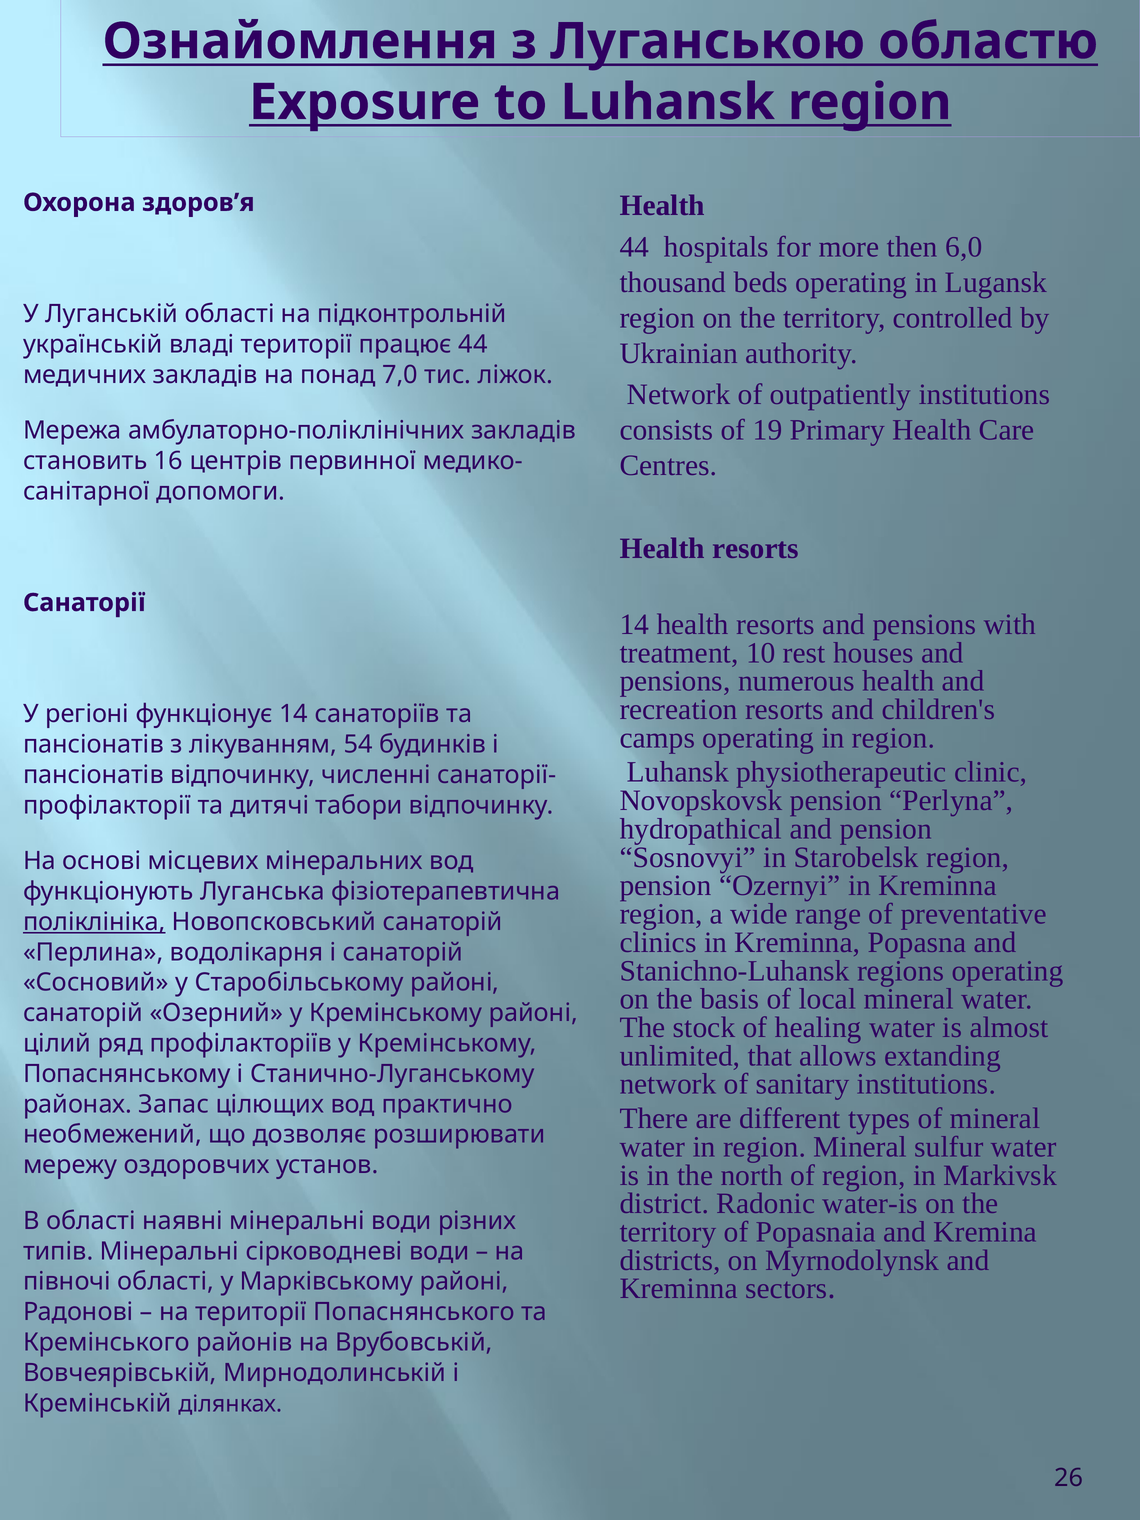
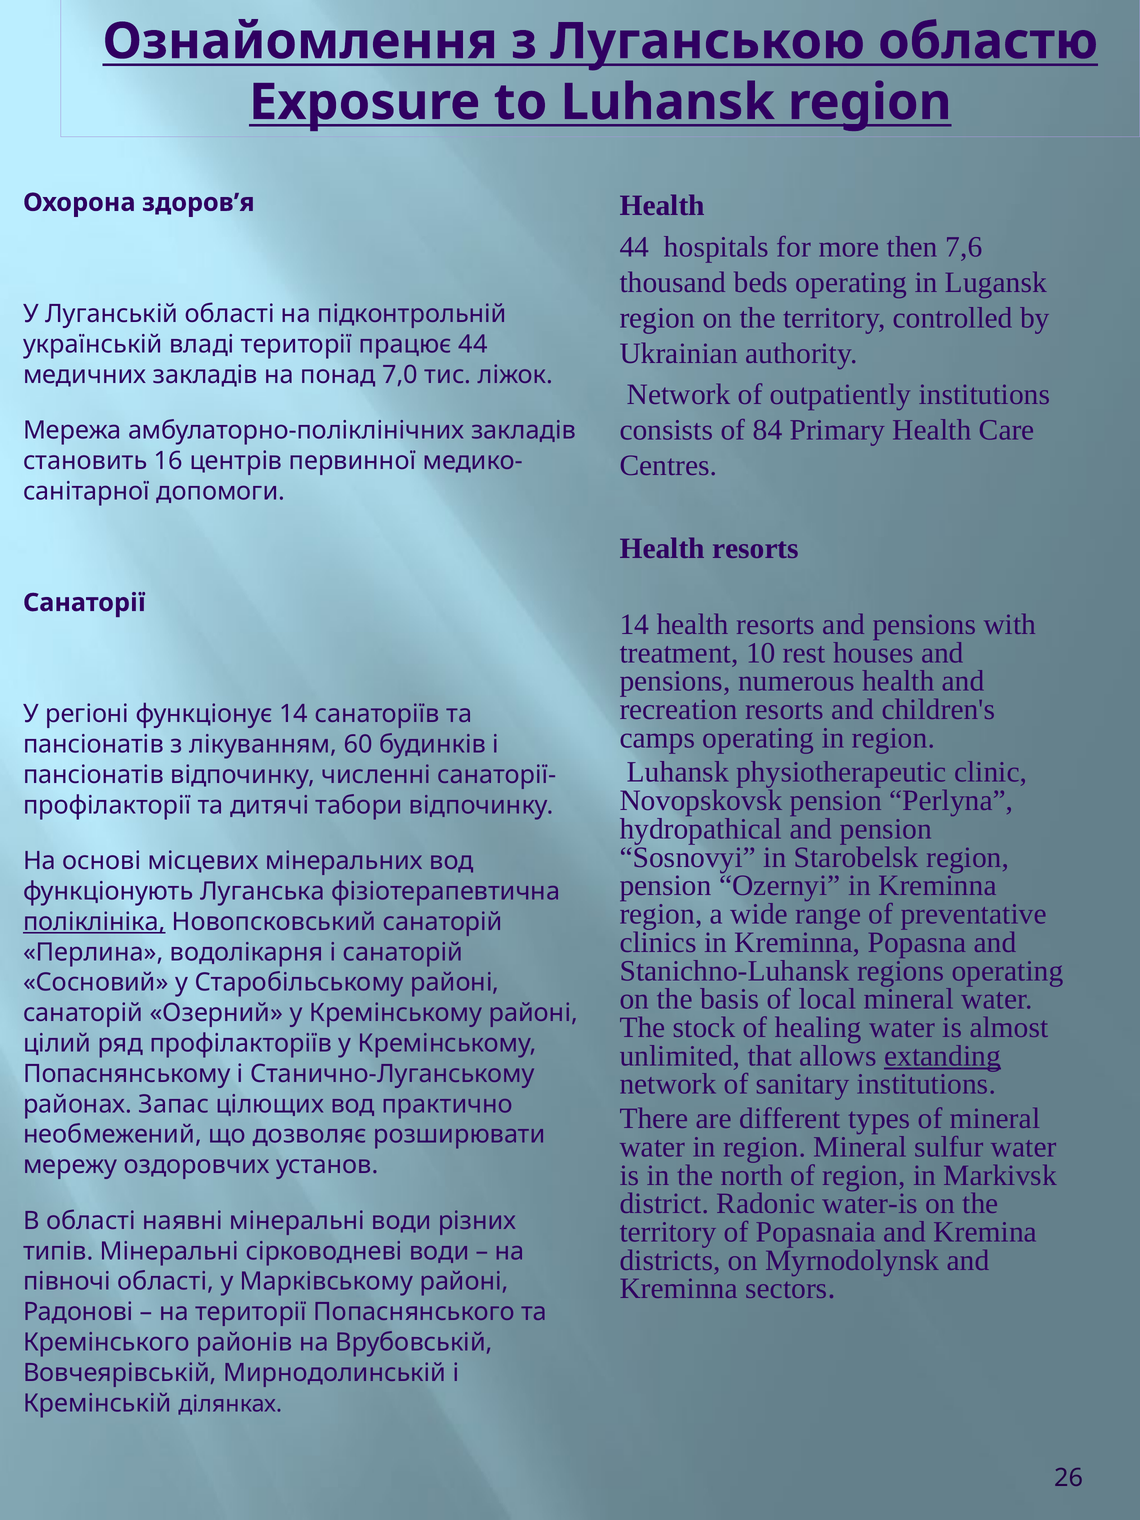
6,0: 6,0 -> 7,6 (964, 247)
19: 19 -> 84 (768, 430)
54: 54 -> 60 (358, 745)
extanding underline: none -> present (942, 1056)
